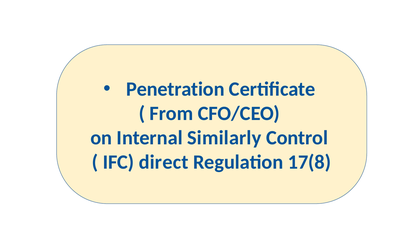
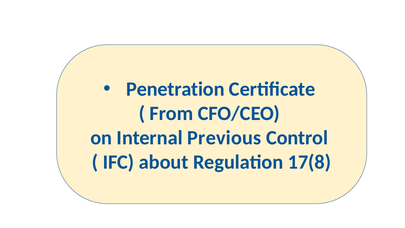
Similarly: Similarly -> Previous (224, 138)
direct: direct -> about (164, 162)
